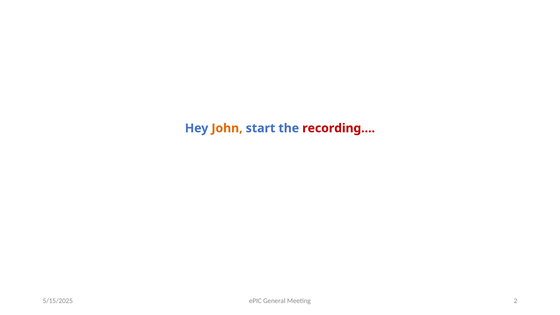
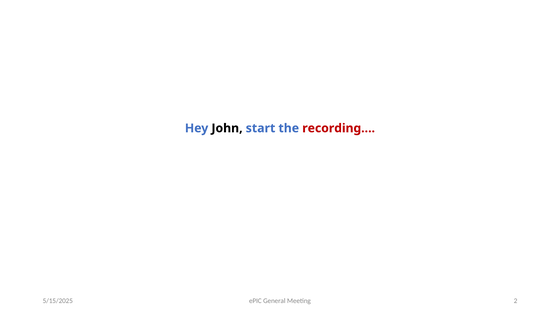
John colour: orange -> black (227, 128)
